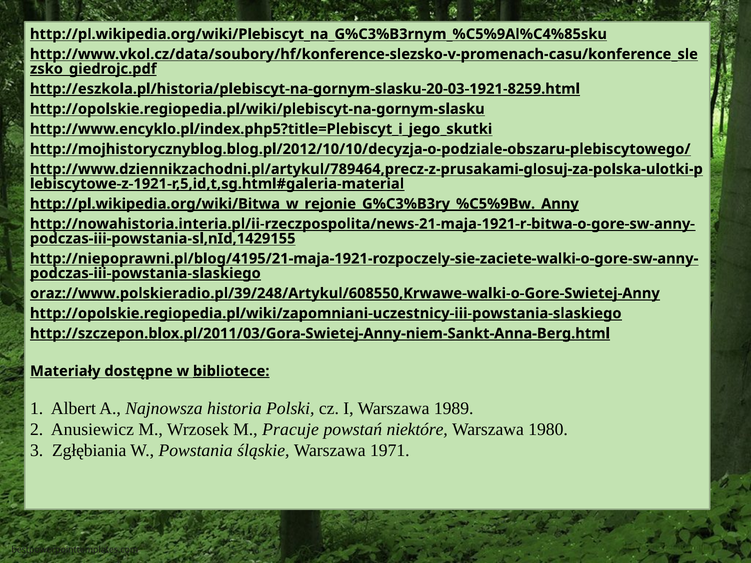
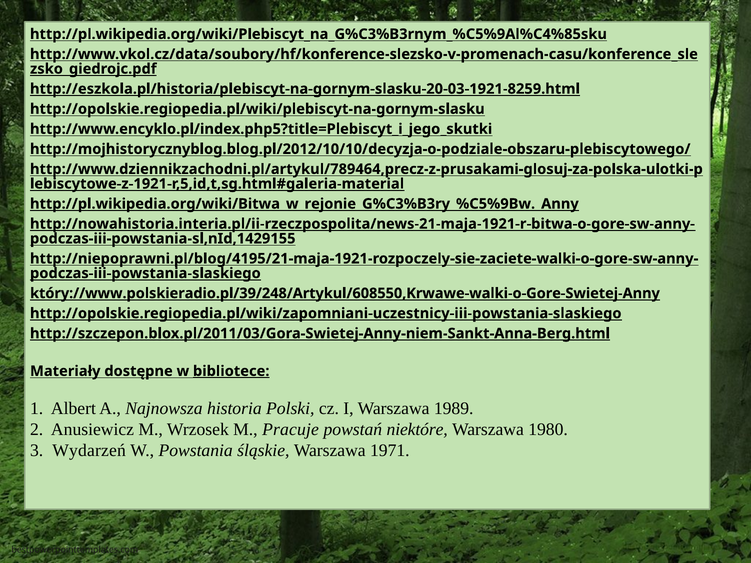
http://pl.wikipedia.org/wiki/Bitwa_w_rejonie_G%C3%B3ry_%C5%9Bw._Anny underline: present -> none (304, 204)
oraz://www.polskieradio.pl/39/248/Artykul/608550,Krwawe-walki-o-Gore-Swietej-Anny: oraz://www.polskieradio.pl/39/248/Artykul/608550,Krwawe-walki-o-Gore-Swietej-Anny -> który://www.polskieradio.pl/39/248/Artykul/608550,Krwawe-walki-o-Gore-Swietej-Anny (345, 293)
Zgłębiania: Zgłębiania -> Wydarzeń (89, 451)
